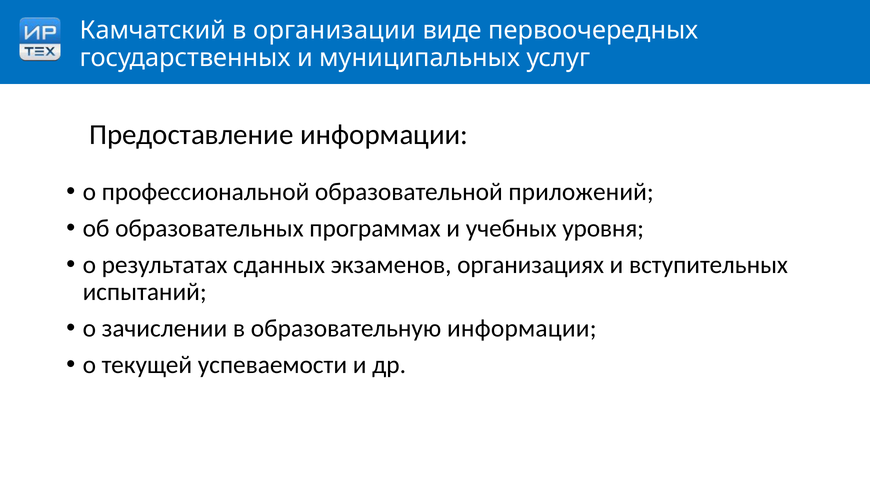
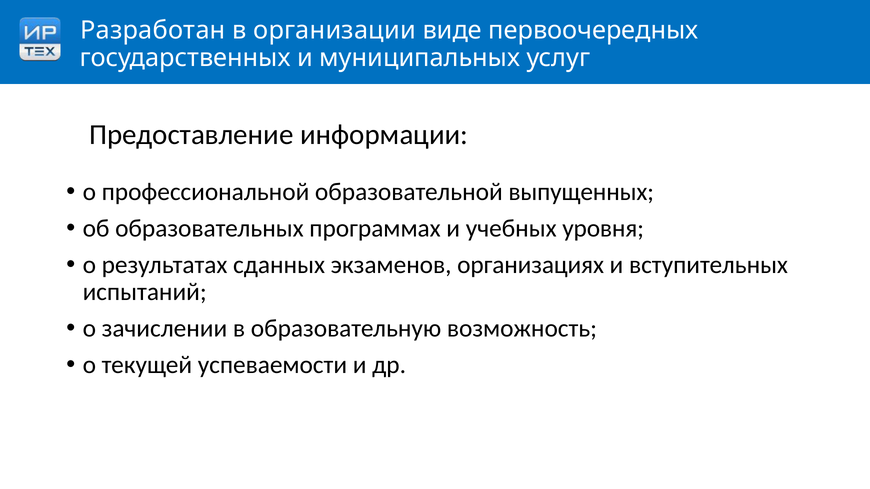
Камчатский: Камчатский -> Разработан (153, 30)
приложений: приложений -> выпущенных (581, 192)
образовательную информации: информации -> возможность (522, 329)
